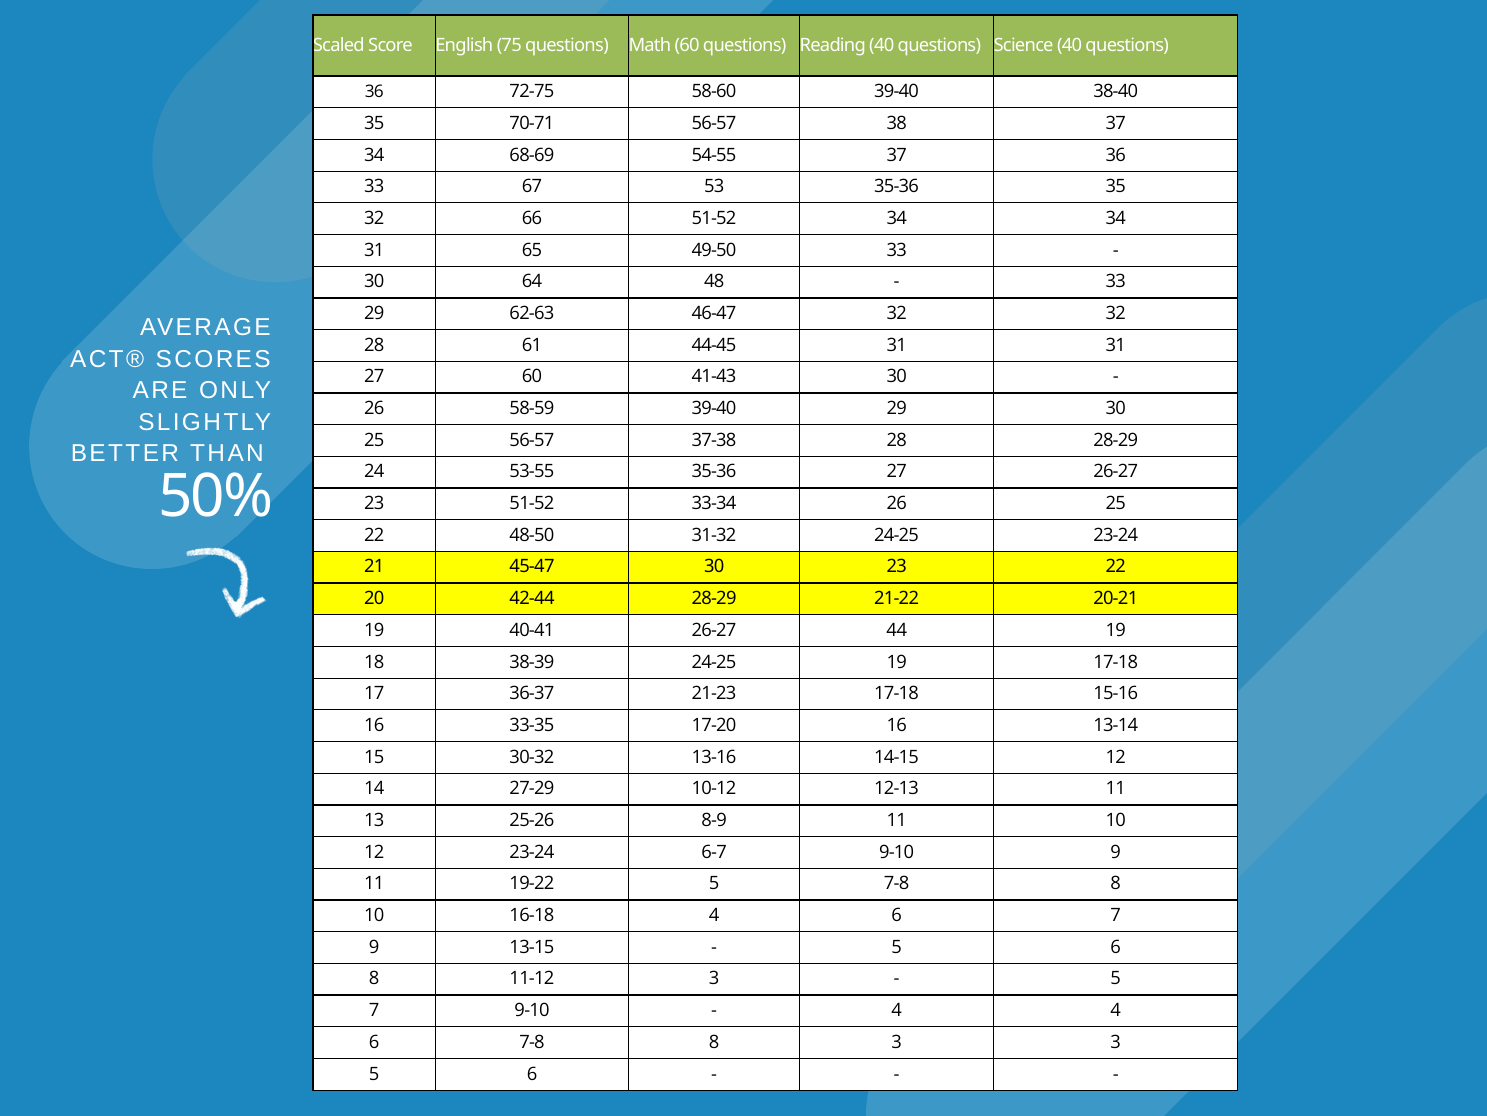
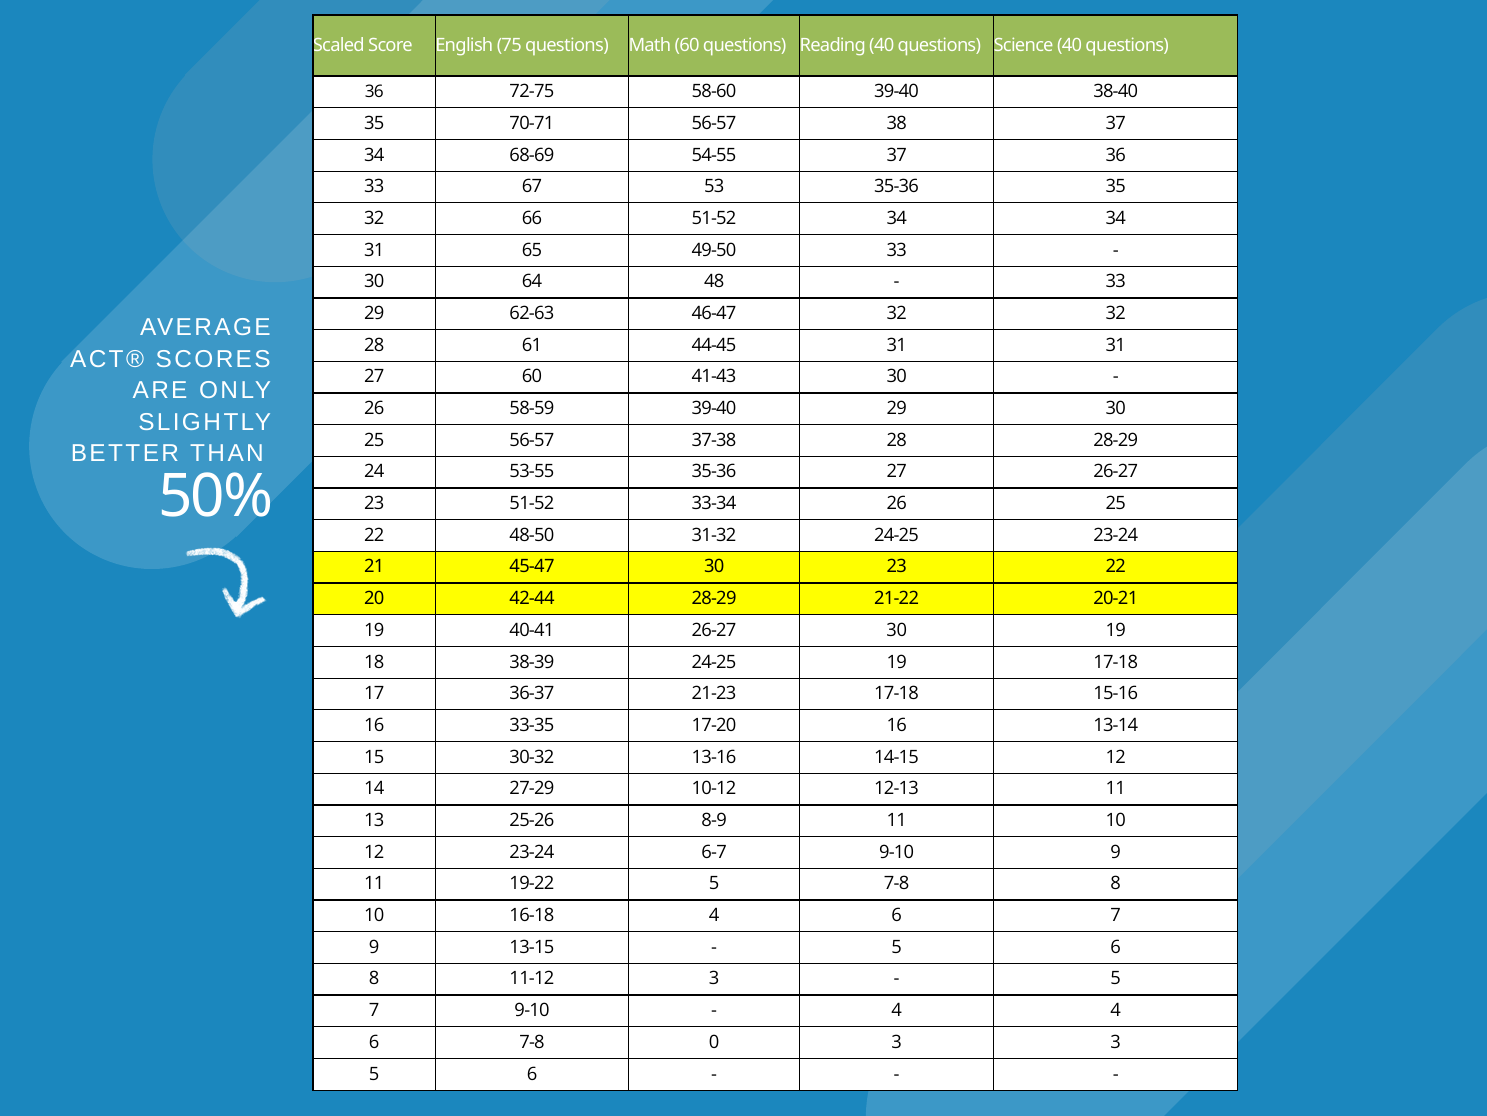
26-27 44: 44 -> 30 (897, 630)
6 7-8 8: 8 -> 0 (714, 1042)
